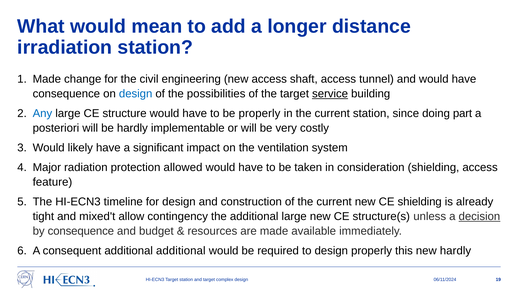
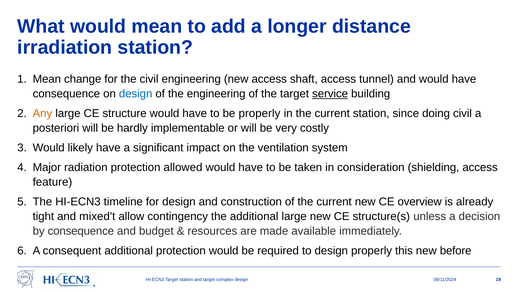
Made: Made -> Mean (47, 79)
the possibilities: possibilities -> engineering (216, 94)
Any colour: blue -> orange (42, 113)
doing part: part -> civil (462, 113)
CE shielding: shielding -> overview (420, 201)
decision underline: present -> none (479, 216)
additional additional: additional -> protection (181, 250)
new hardly: hardly -> before (456, 250)
